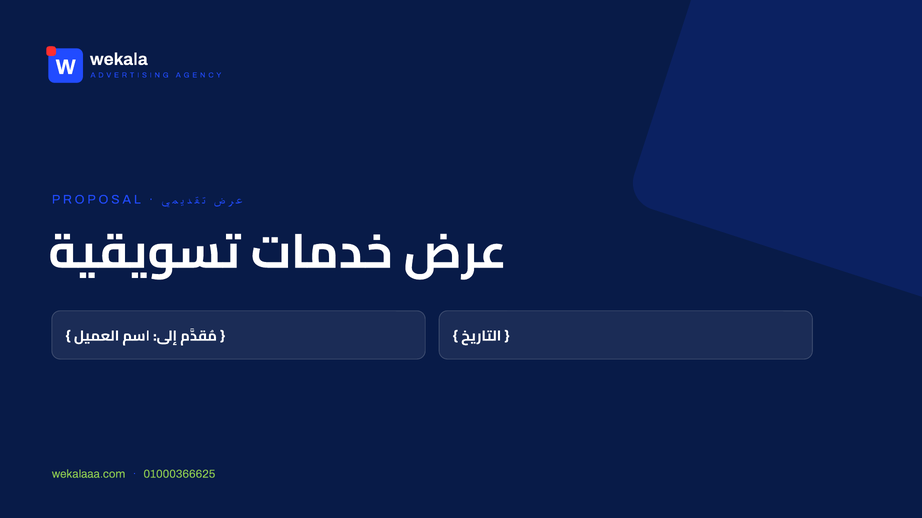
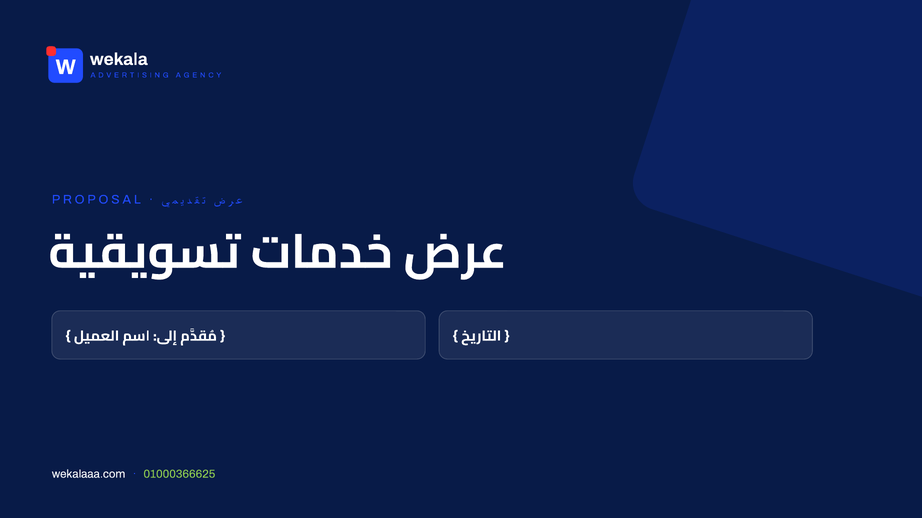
wekalaaa.com colour: light green -> white (89, 474)
